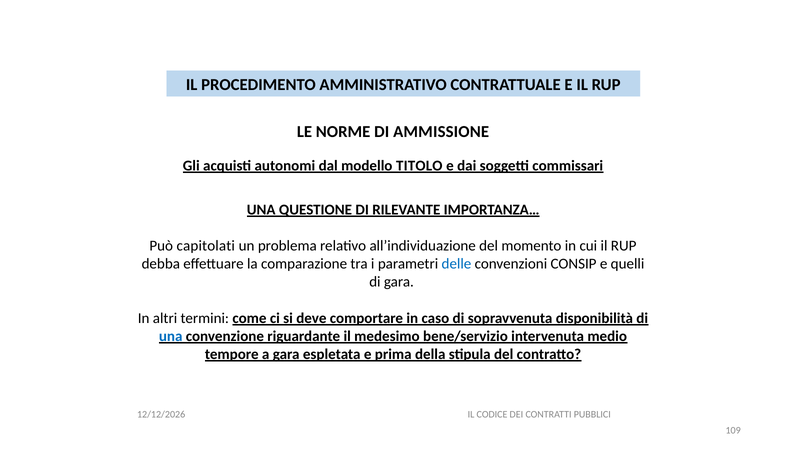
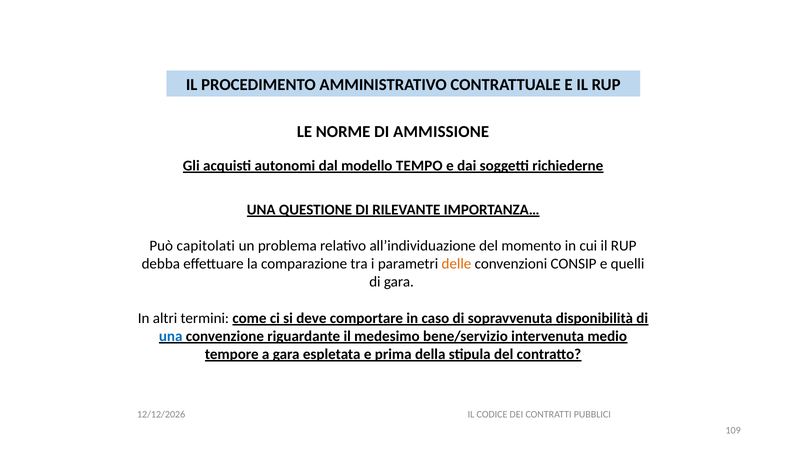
TITOLO: TITOLO -> TEMPO (419, 166)
commissari: commissari -> richiederne (568, 166)
delle colour: blue -> orange (456, 264)
